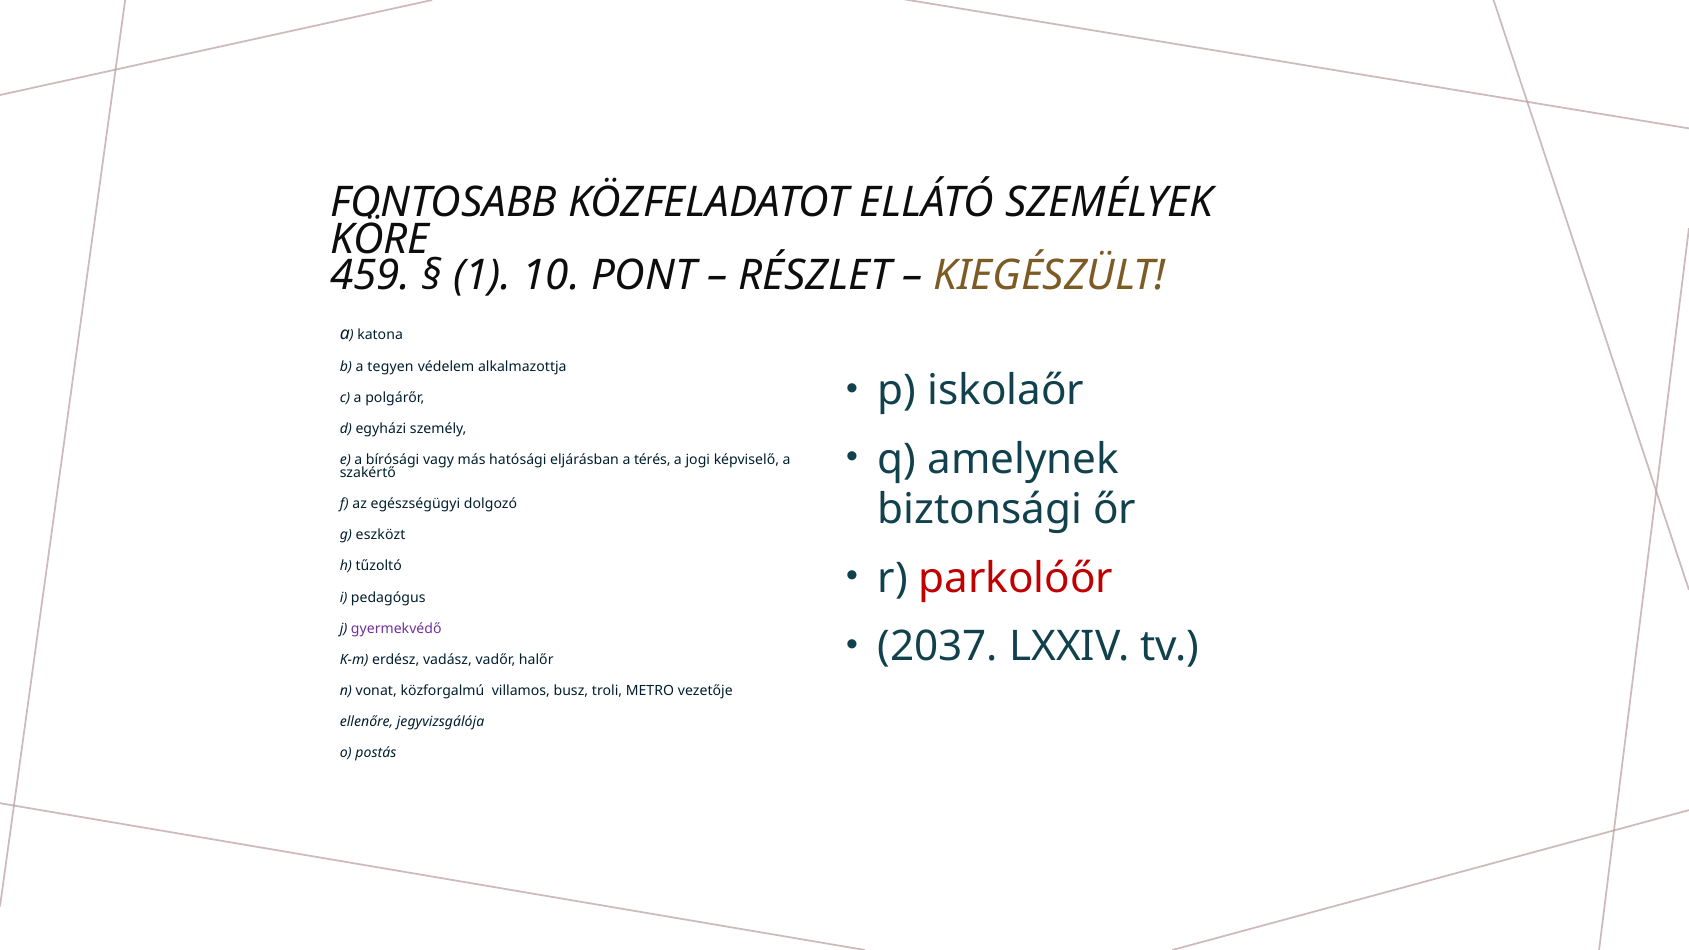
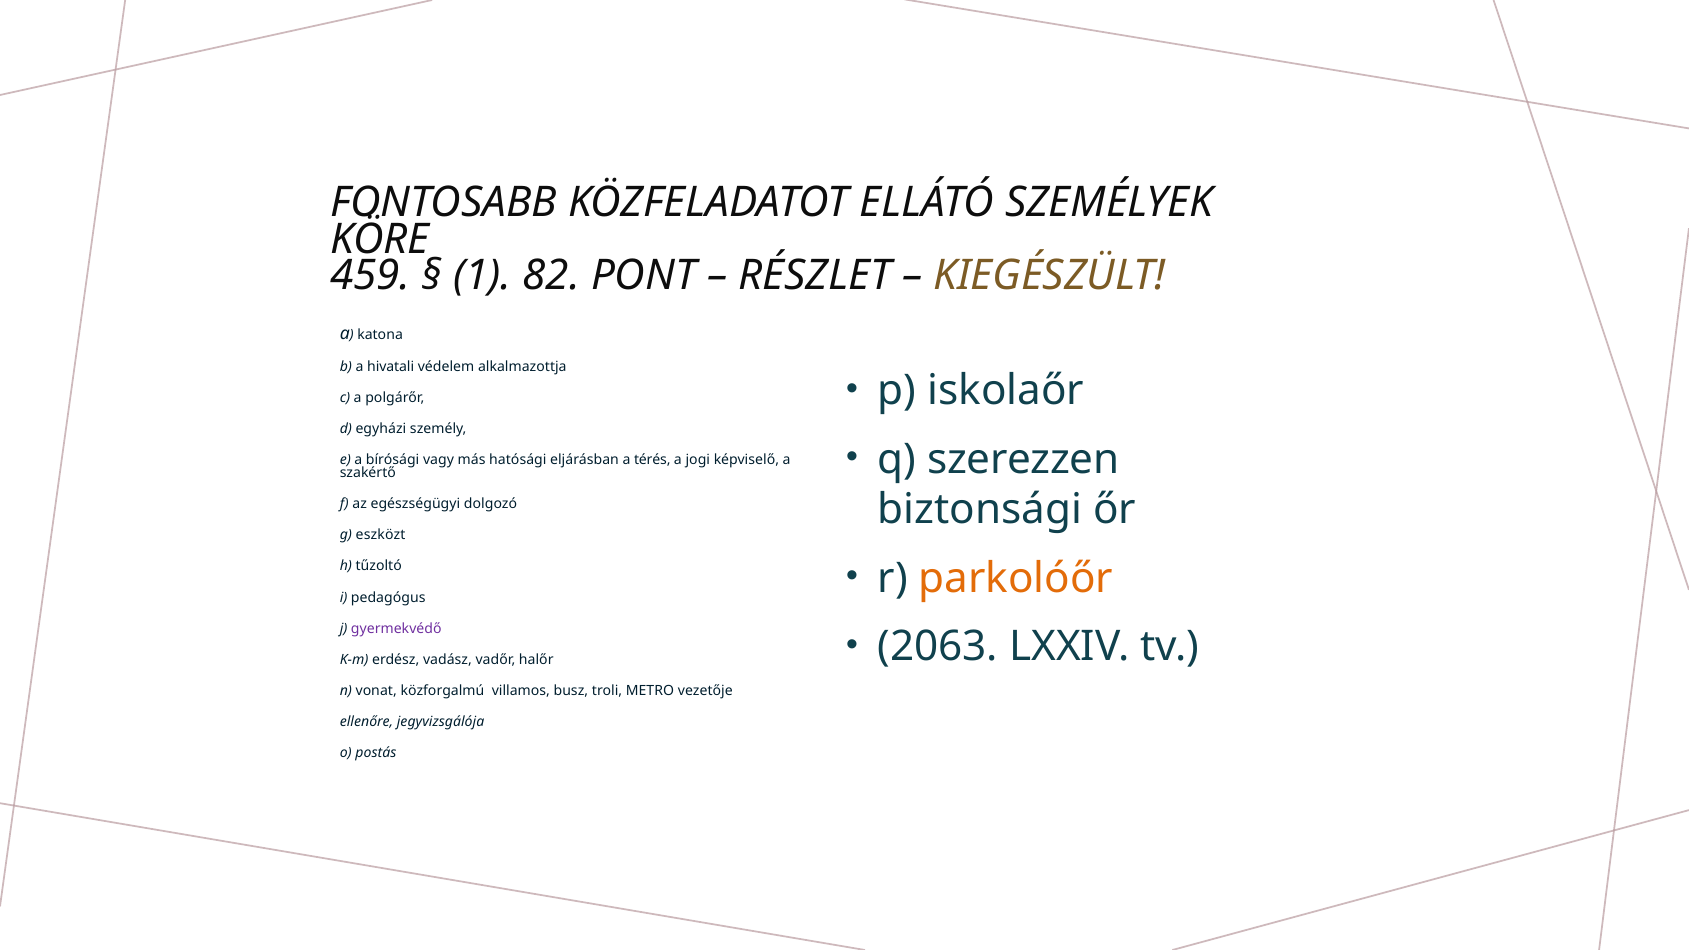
10: 10 -> 82 (551, 276)
tegyen: tegyen -> hivatali (391, 367)
amelynek: amelynek -> szerezzen (1023, 459)
parkolóőr colour: red -> orange (1016, 578)
2037: 2037 -> 2063 (938, 646)
